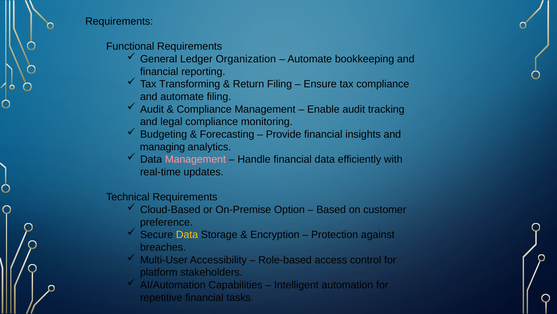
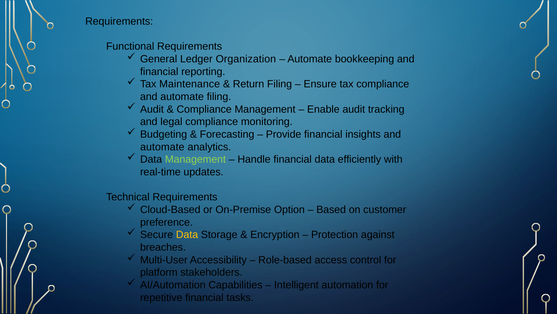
Transforming: Transforming -> Maintenance (190, 84)
managing: managing -> automate (162, 147)
Management colour: pink -> light green (195, 159)
